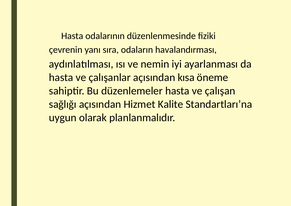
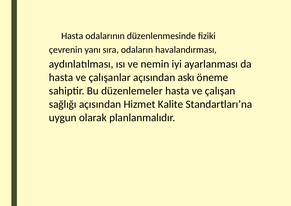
kısa: kısa -> askı (186, 77)
